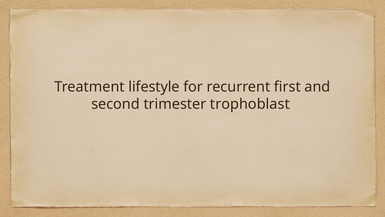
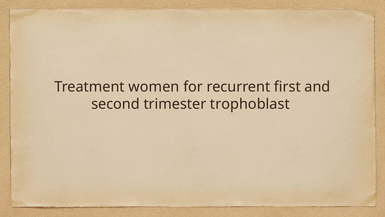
lifestyle: lifestyle -> women (154, 87)
